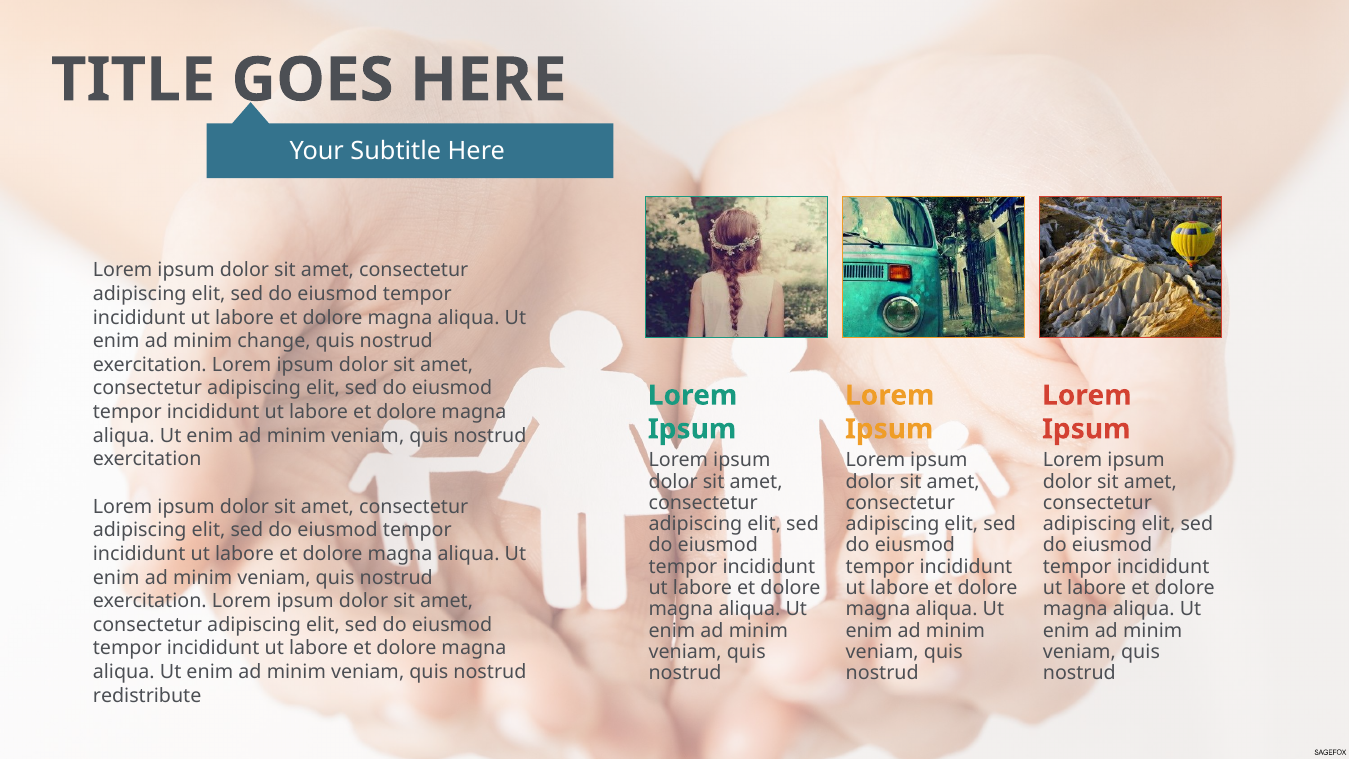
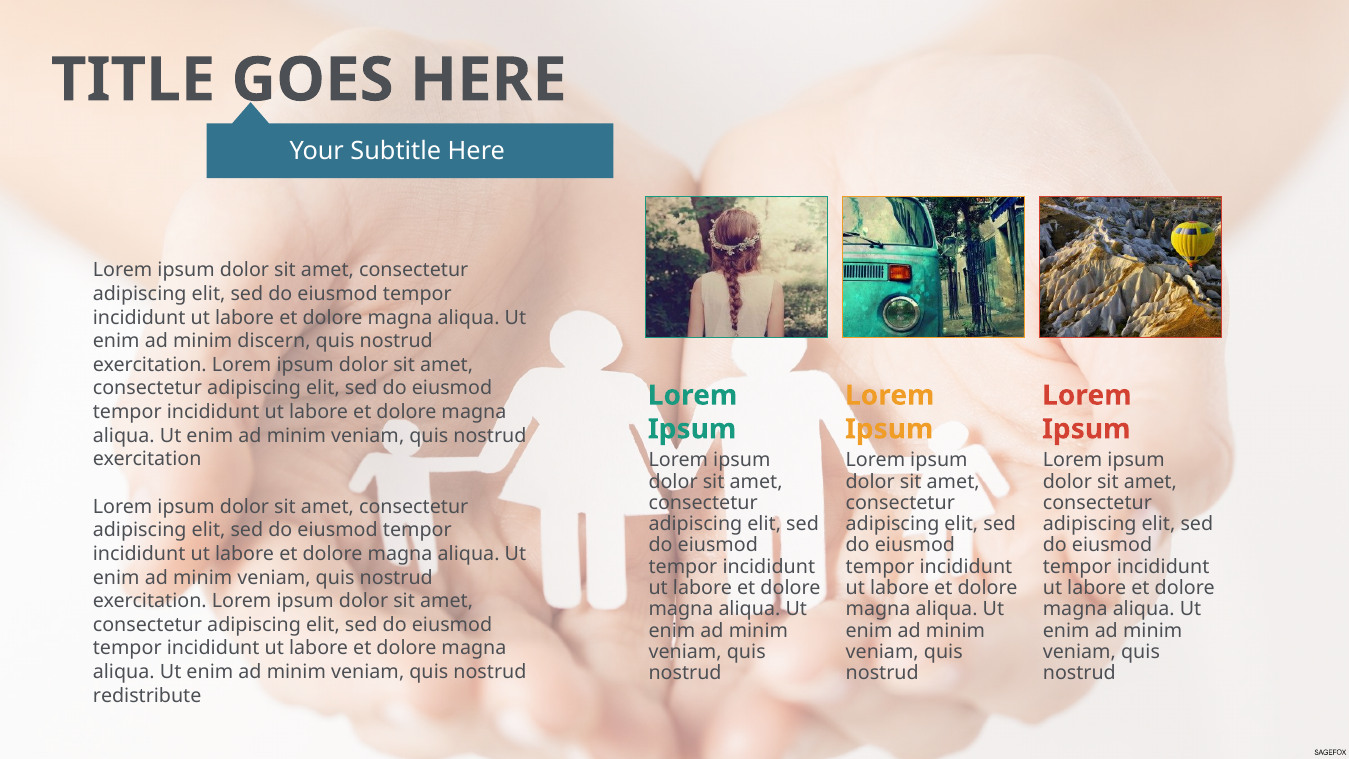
change: change -> discern (274, 341)
